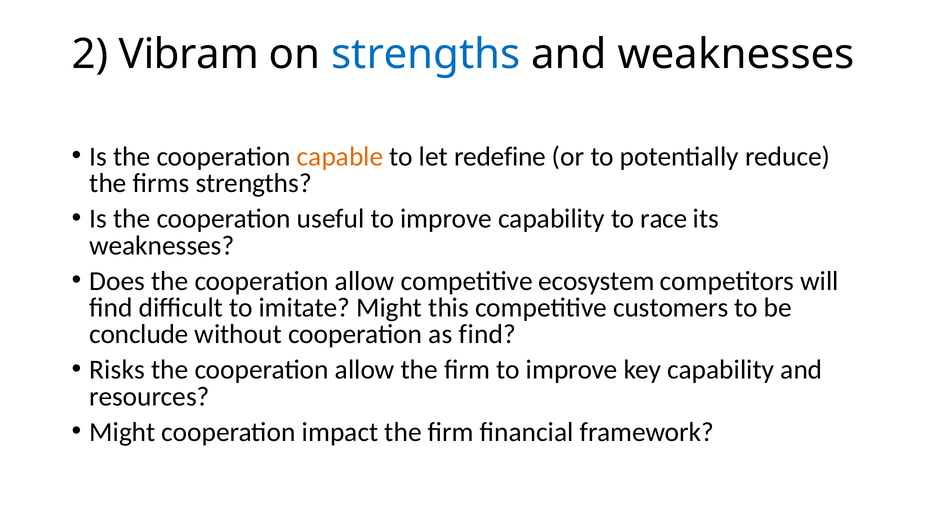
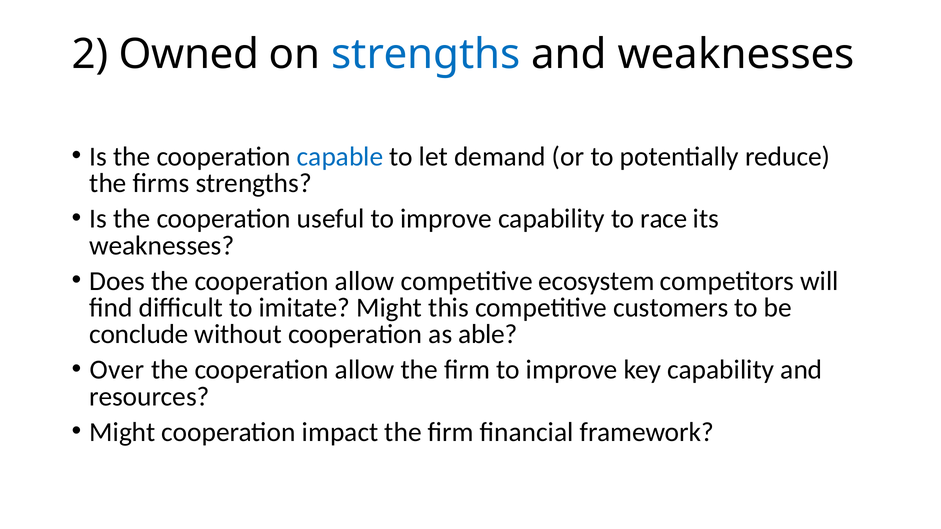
Vibram: Vibram -> Owned (189, 54)
capable colour: orange -> blue (340, 157)
redefine: redefine -> demand (500, 157)
as find: find -> able (488, 335)
Risks: Risks -> Over (117, 370)
